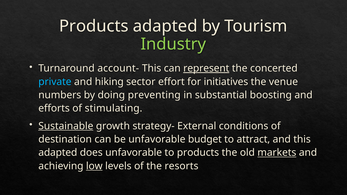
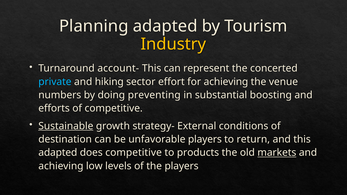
Products: Products -> Planning (94, 26)
Industry colour: light green -> yellow (173, 44)
represent underline: present -> none (206, 68)
for initiatives: initiatives -> achieving (226, 82)
of stimulating: stimulating -> competitive (114, 108)
unfavorable budget: budget -> players (205, 139)
attract: attract -> return (253, 139)
does unfavorable: unfavorable -> competitive (134, 153)
low underline: present -> none (94, 166)
the resorts: resorts -> players (182, 166)
